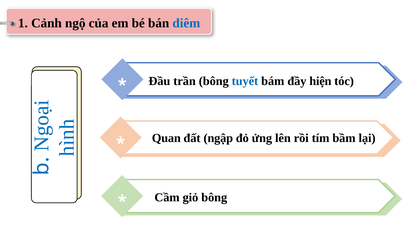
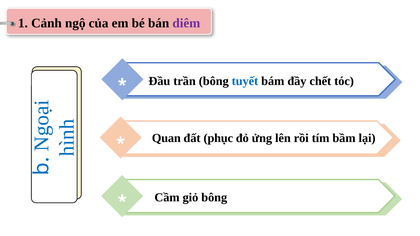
diêm colour: blue -> purple (186, 23)
hiện: hiện -> chết (320, 81)
ngập: ngập -> phục (218, 138)
